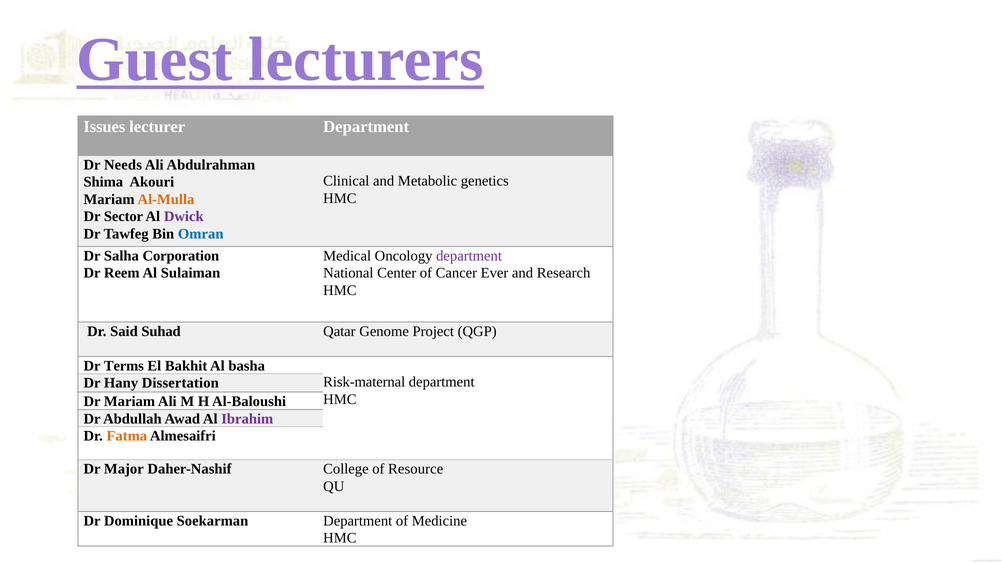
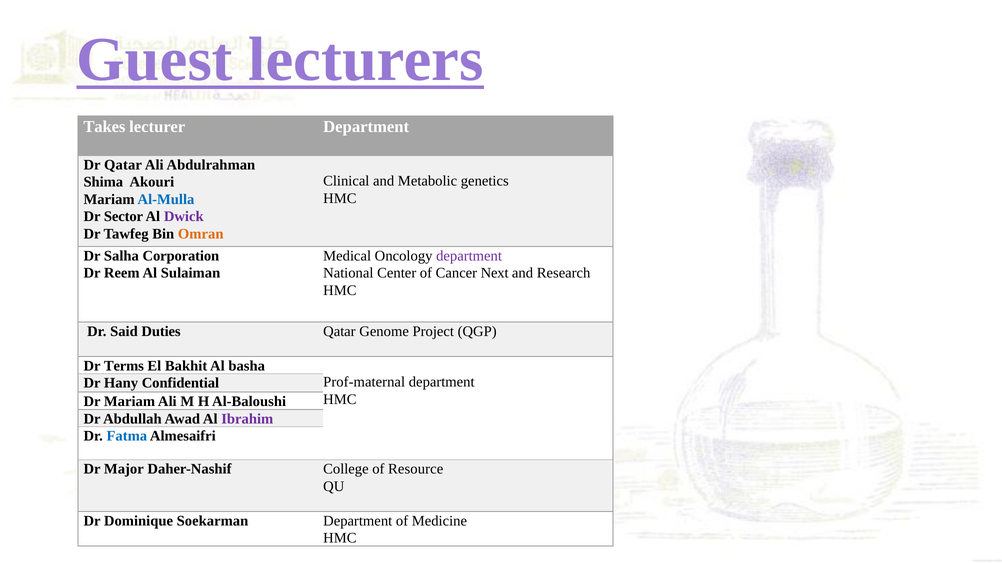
Issues: Issues -> Takes (104, 127)
Dr Needs: Needs -> Qatar (123, 165)
Al-Mulla colour: orange -> blue (166, 200)
Omran colour: blue -> orange (201, 234)
Ever: Ever -> Next (495, 273)
Suhad: Suhad -> Duties (161, 332)
Risk-maternal: Risk-maternal -> Prof-maternal (364, 382)
Dissertation: Dissertation -> Confidential (180, 383)
Fatma colour: orange -> blue (127, 436)
